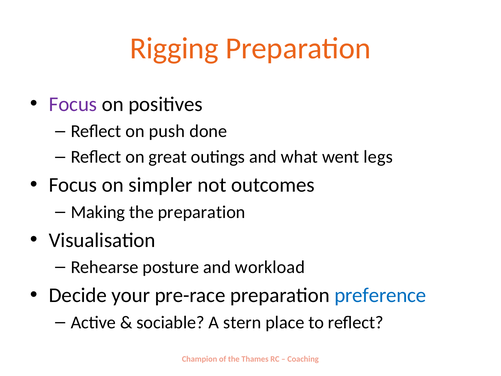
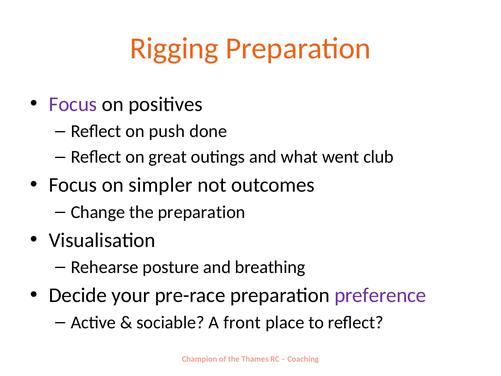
legs: legs -> club (378, 157)
Making: Making -> Change (98, 212)
workload: workload -> breathing (270, 267)
preference colour: blue -> purple (380, 295)
stern: stern -> front (242, 322)
